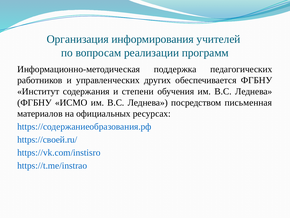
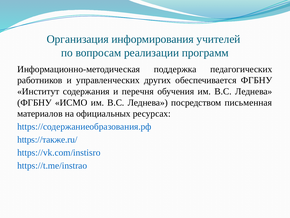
степени: степени -> перечня (138, 91)
https://своей.ru/: https://своей.ru/ -> https://также.ru/ (47, 139)
